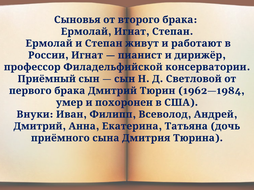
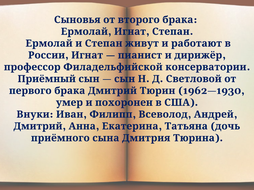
1962—1984: 1962—1984 -> 1962—1930 (211, 91)
